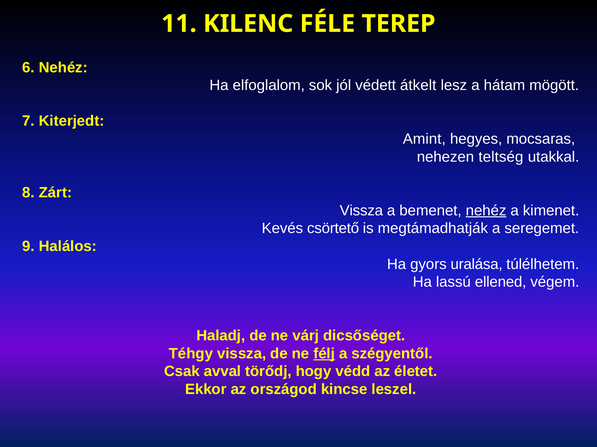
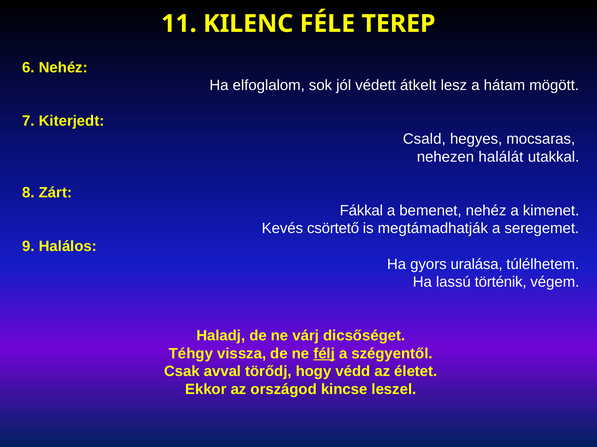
Amint: Amint -> Csald (424, 139)
teltség: teltség -> halálát (501, 157)
Vissza: Vissza -> Fákkal (361, 211)
nehéz underline: present -> none (486, 211)
ellened: ellened -> történik (501, 282)
